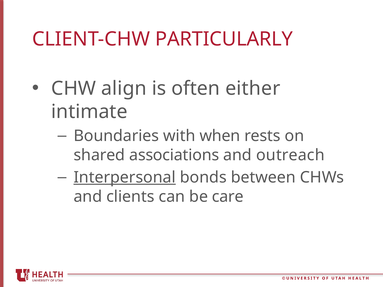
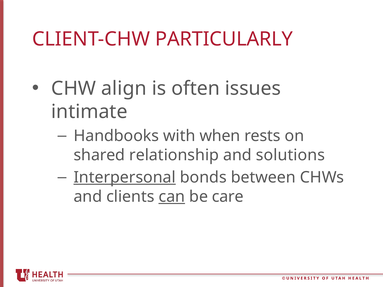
either: either -> issues (253, 88)
Boundaries: Boundaries -> Handbooks (116, 136)
associations: associations -> relationship (174, 155)
outreach: outreach -> solutions (290, 155)
can underline: none -> present (172, 197)
